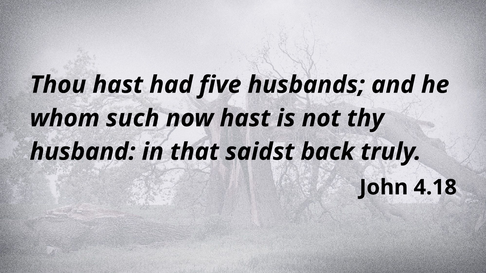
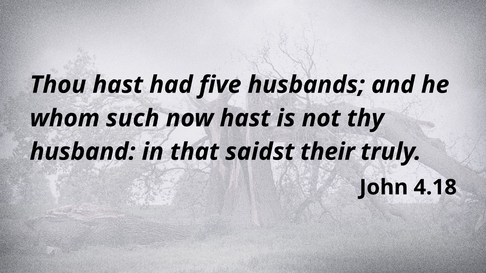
back: back -> their (328, 152)
